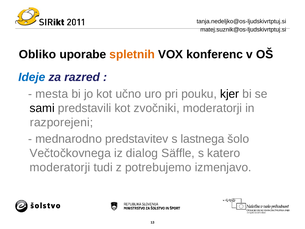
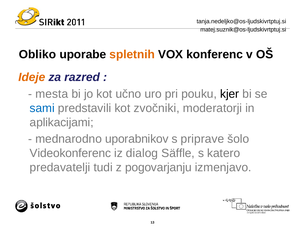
Ideje colour: blue -> orange (32, 77)
sami colour: black -> blue (42, 108)
razporejeni: razporejeni -> aplikacijami (62, 122)
predstavitev: predstavitev -> uporabnikov (137, 139)
lastnega: lastnega -> priprave (202, 139)
Večtočkovnega: Večtočkovnega -> Videokonferenc (70, 153)
moderatorji: moderatorji -> predavatelji (60, 167)
potrebujemo: potrebujemo -> pogovarjanju (158, 167)
